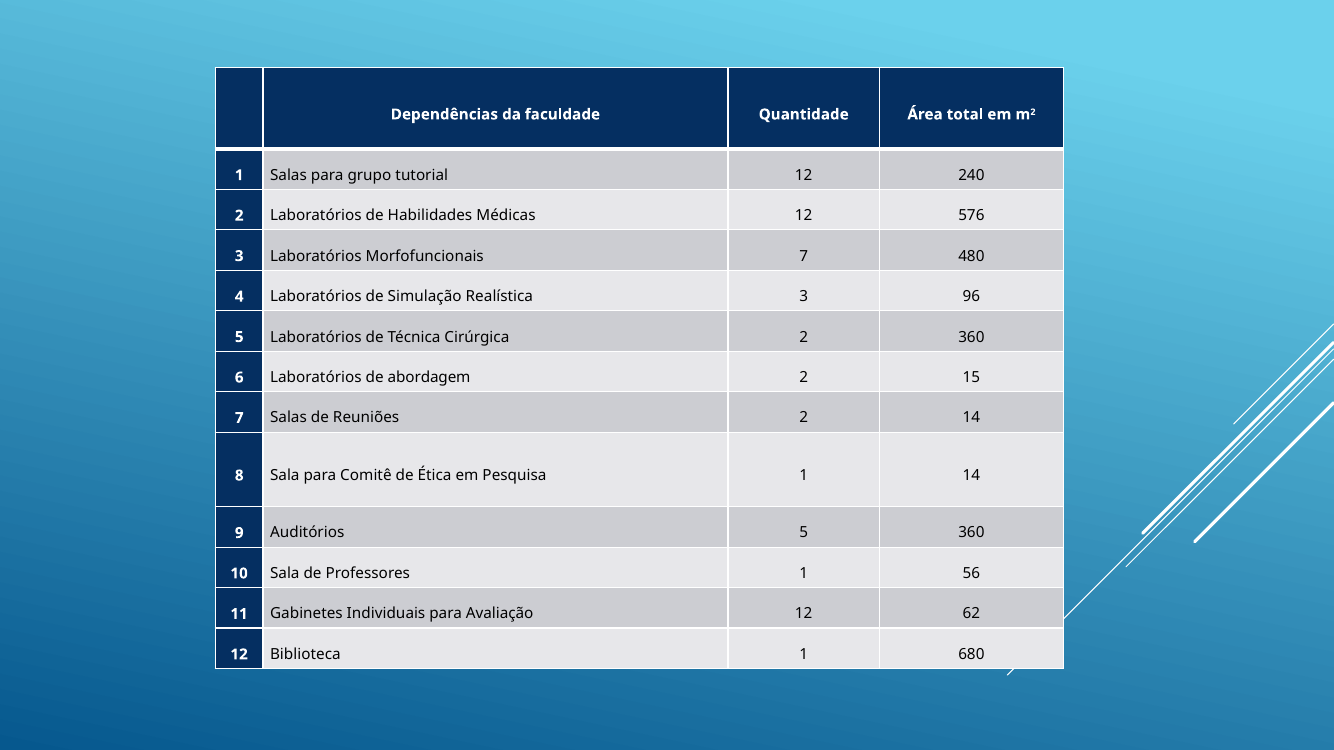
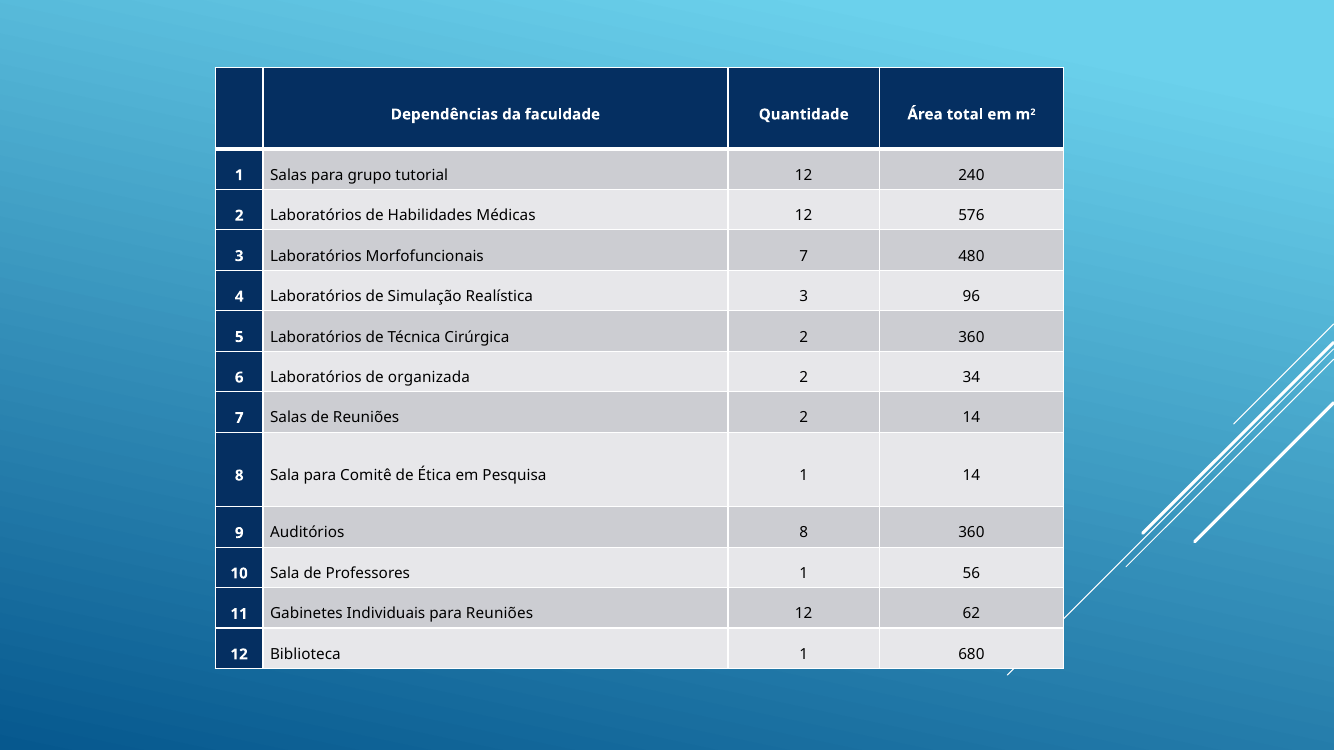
abordagem: abordagem -> organizada (429, 378)
15: 15 -> 34 (971, 378)
Auditórios 5: 5 -> 8 (804, 533)
para Avaliação: Avaliação -> Reuniões (500, 614)
